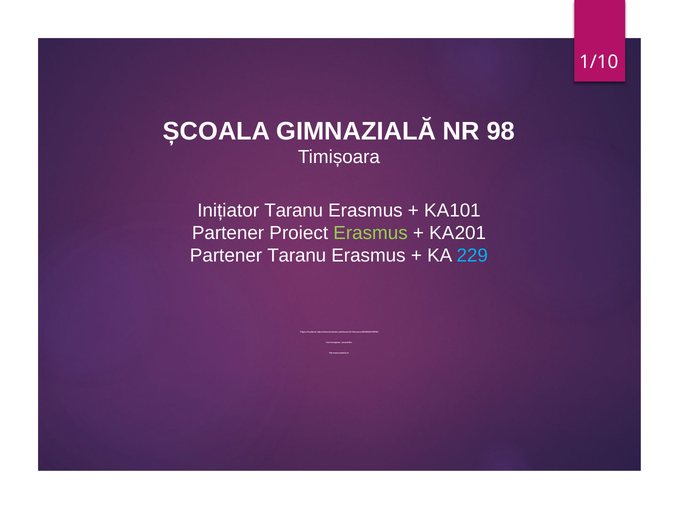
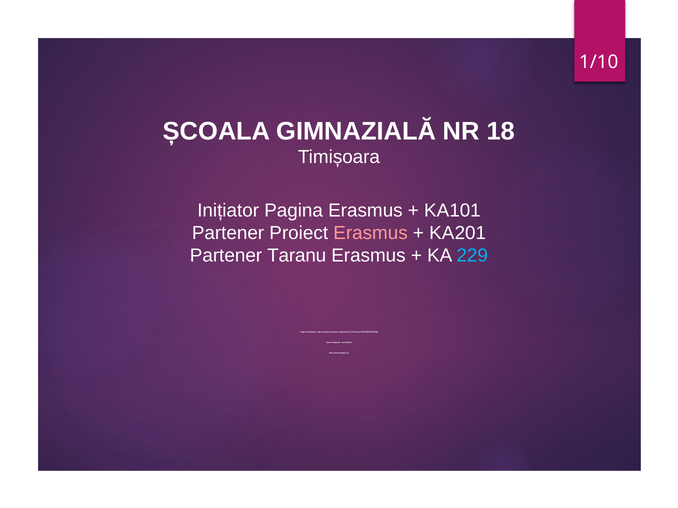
98: 98 -> 18 (501, 131)
Inițiator Taranu: Taranu -> Pagina (294, 211)
Erasmus colour: light green -> pink (371, 233)
